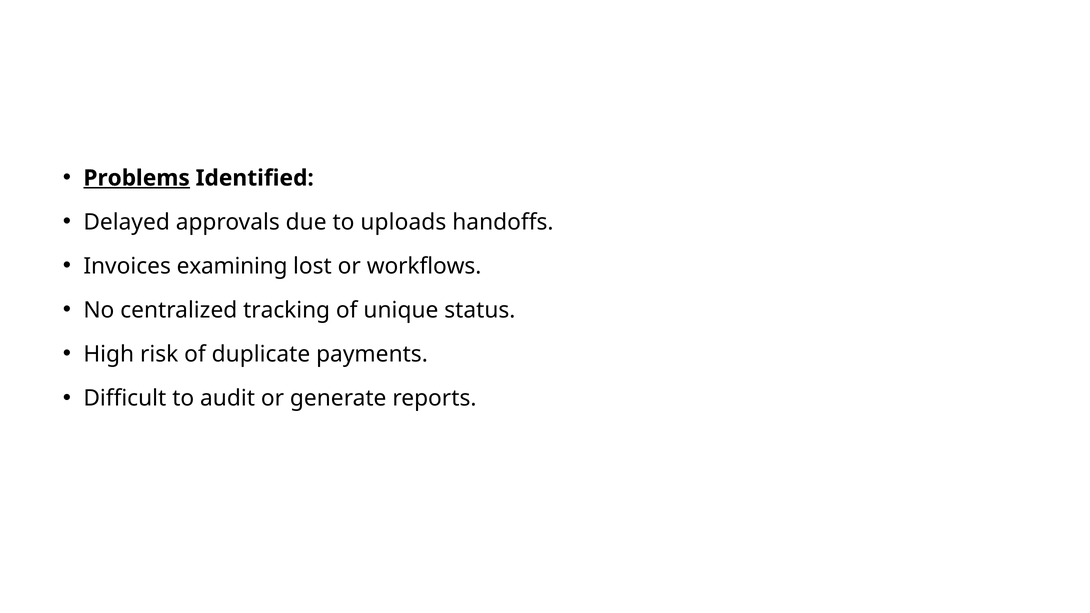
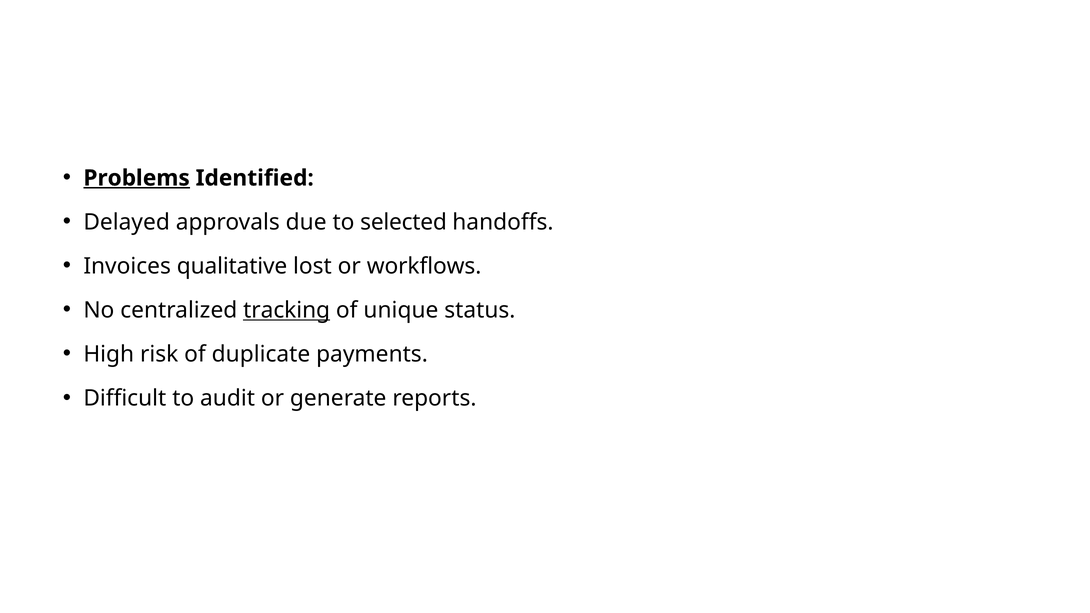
uploads: uploads -> selected (404, 222)
examining: examining -> qualitative (232, 266)
tracking underline: none -> present (287, 310)
